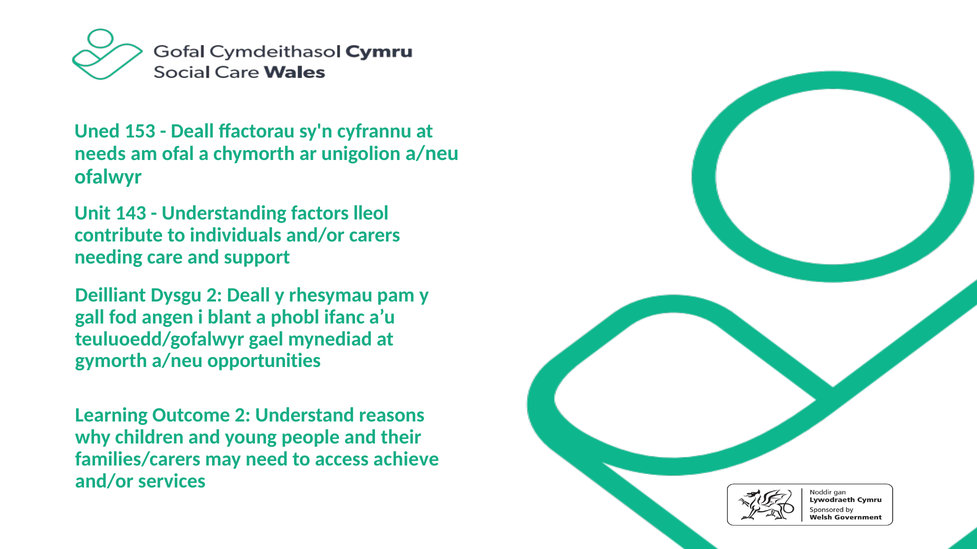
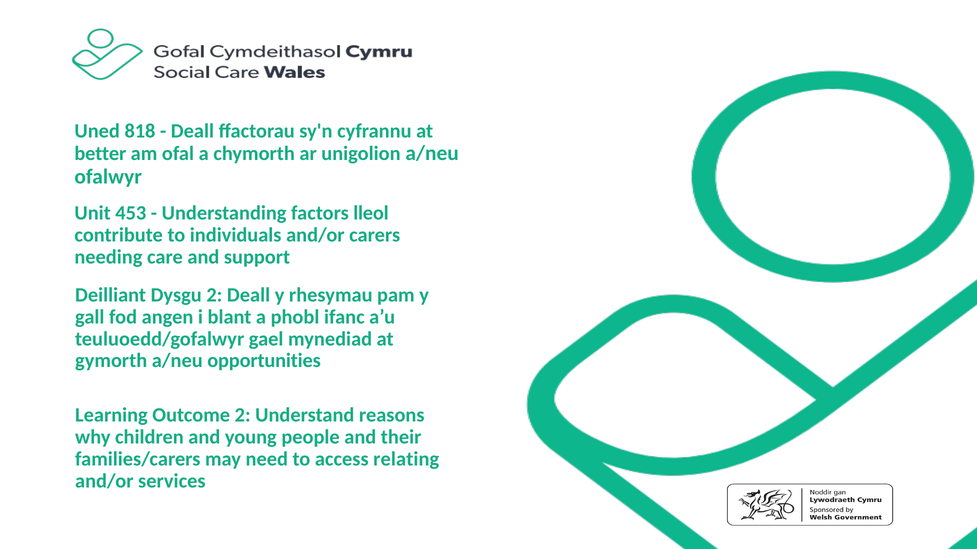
153: 153 -> 818 (140, 131)
needs: needs -> better (100, 154)
143: 143 -> 453 (131, 213)
achieve: achieve -> relating (406, 460)
